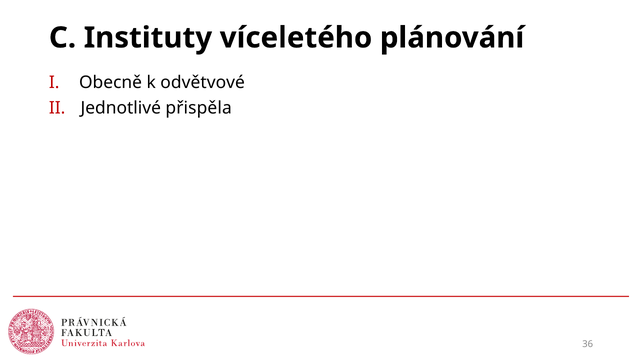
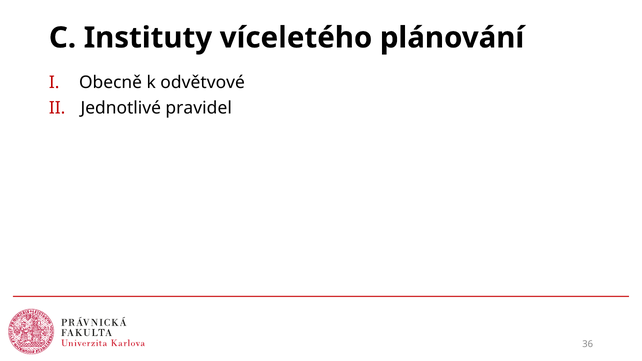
přispěla: přispěla -> pravidel (199, 108)
